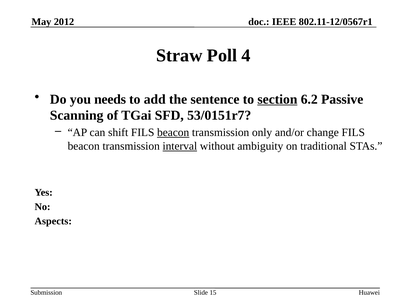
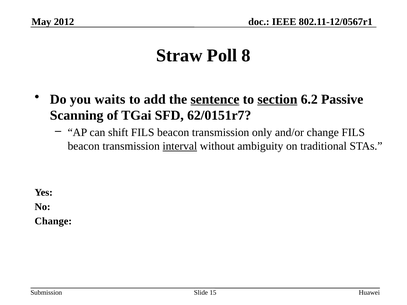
4: 4 -> 8 (246, 56)
needs: needs -> waits (110, 99)
sentence underline: none -> present (215, 99)
53/0151r7: 53/0151r7 -> 62/0151r7 (219, 116)
beacon underline: present -> none (173, 133)
Aspects: Aspects -> Change (53, 221)
